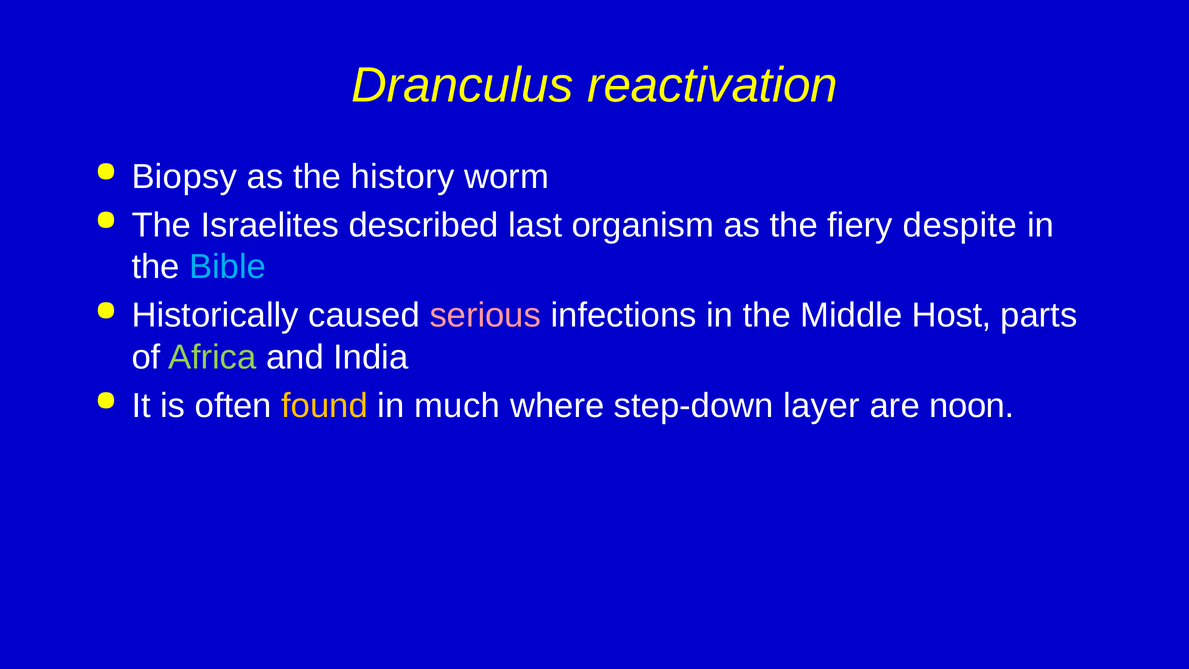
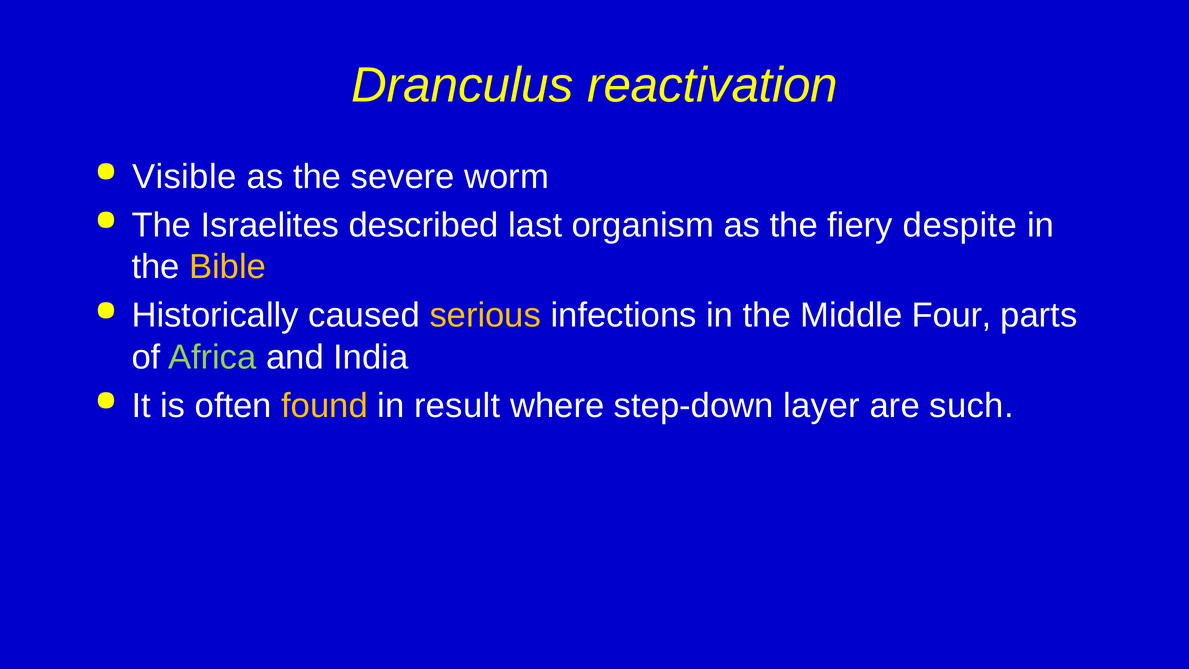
Biopsy: Biopsy -> Visible (184, 177)
history: history -> severe (403, 177)
Bible colour: light blue -> yellow (228, 267)
serious colour: pink -> yellow (485, 315)
Host: Host -> Four (952, 315)
much: much -> result (457, 406)
noon: noon -> such (971, 406)
